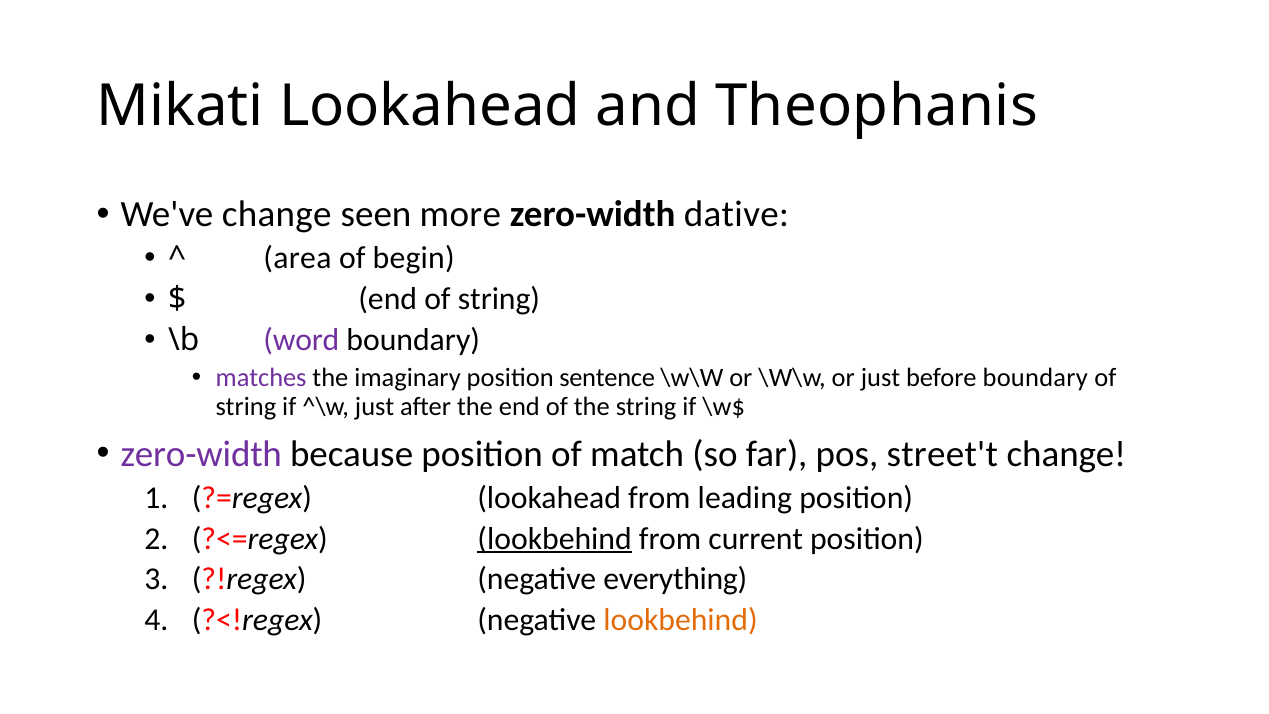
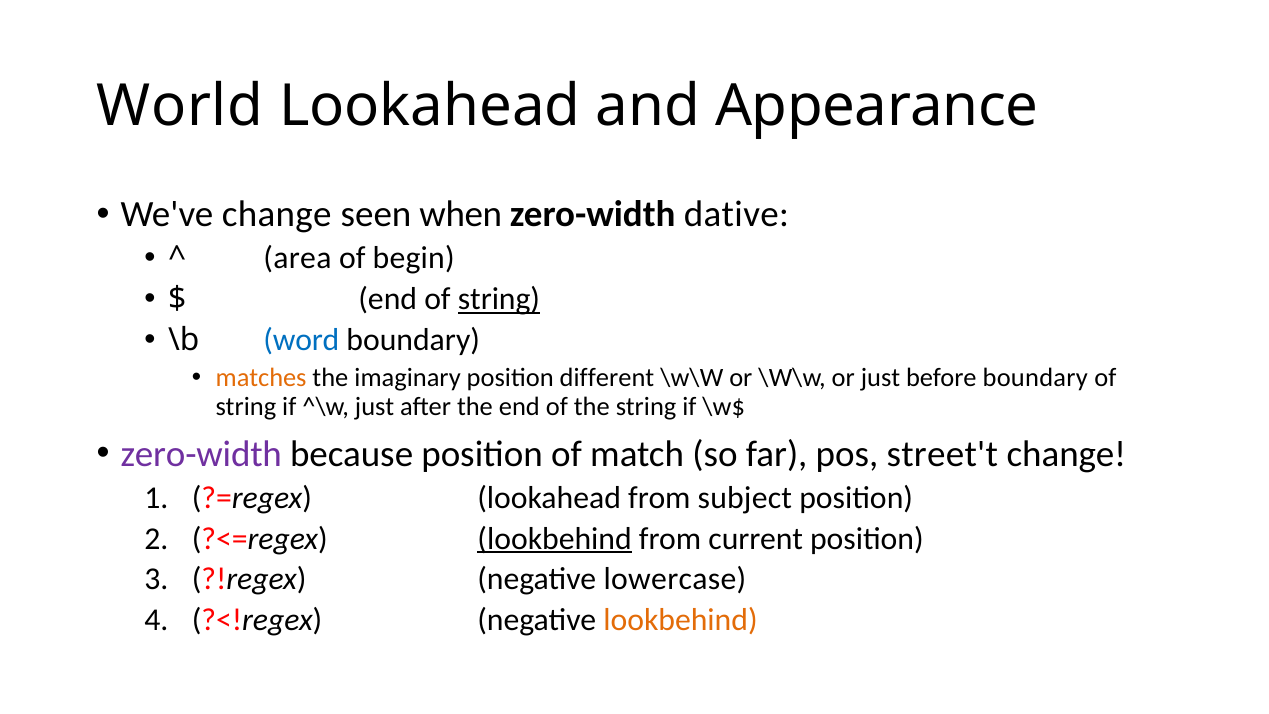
Mikati: Mikati -> World (180, 107)
Theophanis: Theophanis -> Appearance (877, 107)
more: more -> when (461, 214)
string underline: none -> present (499, 299)
word colour: purple -> blue (301, 340)
matches colour: purple -> orange (261, 378)
sentence: sentence -> different (607, 378)
leading: leading -> subject (745, 498)
everything: everything -> lowercase (675, 579)
